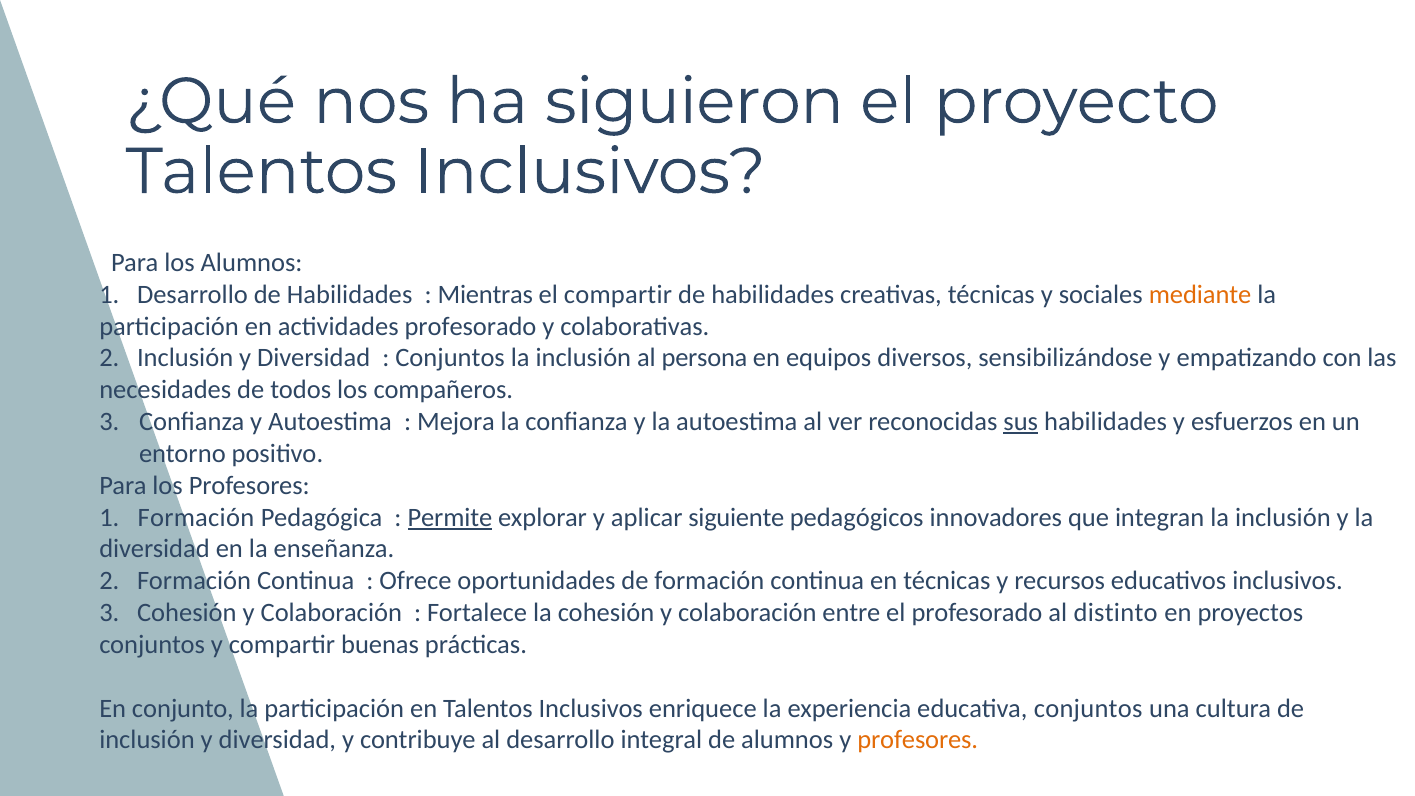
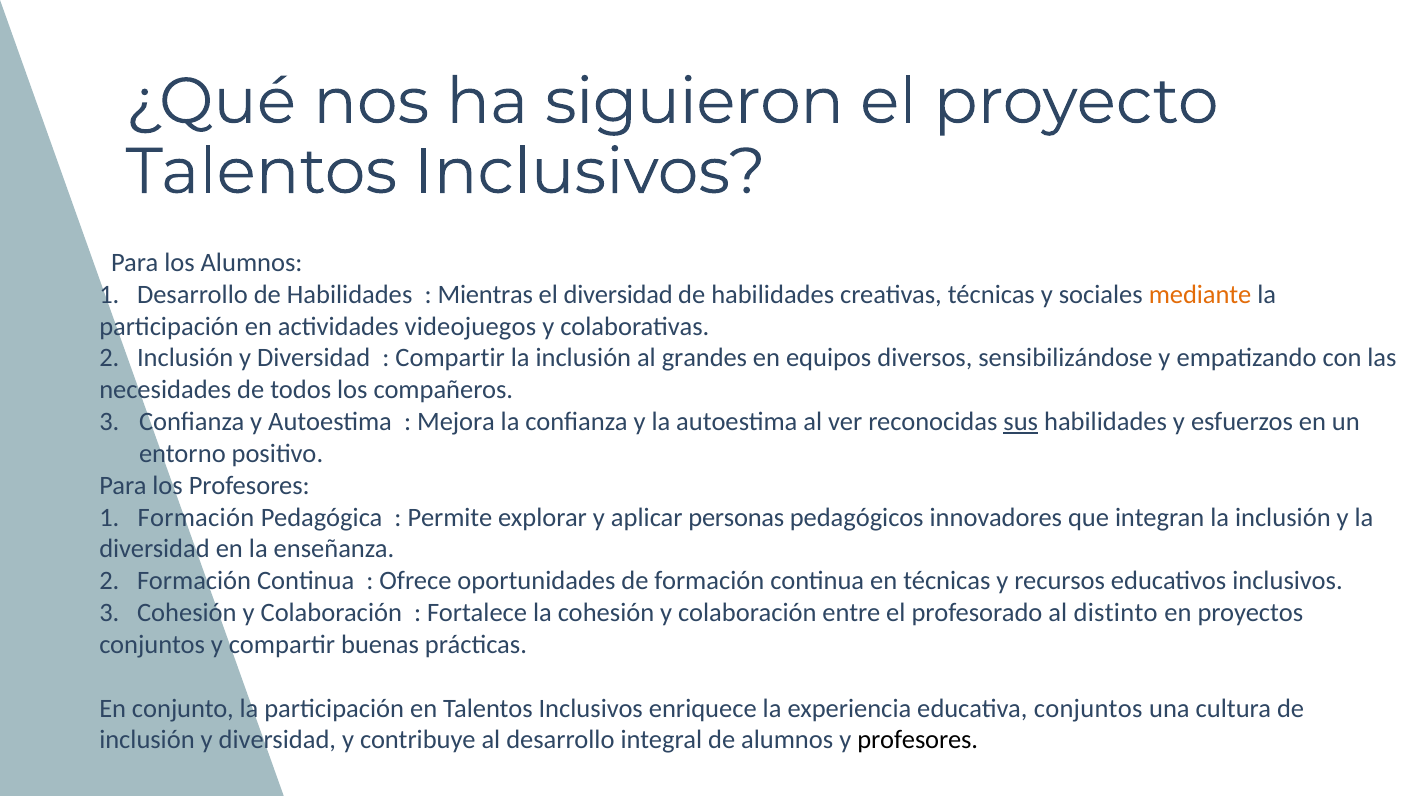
el compartir: compartir -> diversidad (618, 294)
actividades profesorado: profesorado -> videojuegos (470, 326)
Conjuntos: Conjuntos -> Compartir (450, 358)
persona: persona -> grandes (704, 358)
Permite underline: present -> none (450, 517)
siguiente: siguiente -> personas (736, 517)
profesores colour: orange -> black (918, 740)
